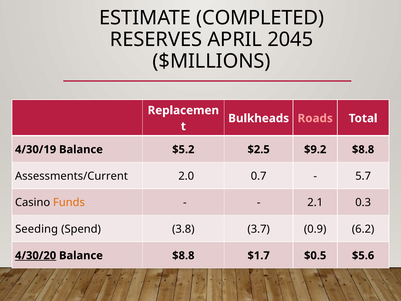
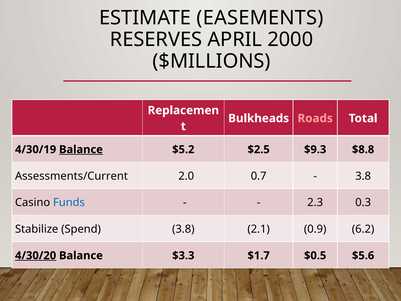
COMPLETED: COMPLETED -> EASEMENTS (260, 18)
2045: 2045 -> 2000 (290, 40)
Balance underline: none -> present (81, 149)
$9.2: $9.2 -> $9.3 (315, 149)
5.7: 5.7 -> 3.8 (363, 176)
Funds colour: orange -> blue (69, 202)
2.1: 2.1 -> 2.3 (315, 202)
Seeding: Seeding -> Stabilize (37, 229)
3.7: 3.7 -> 2.1 (259, 229)
Balance $8.8: $8.8 -> $3.3 (183, 255)
